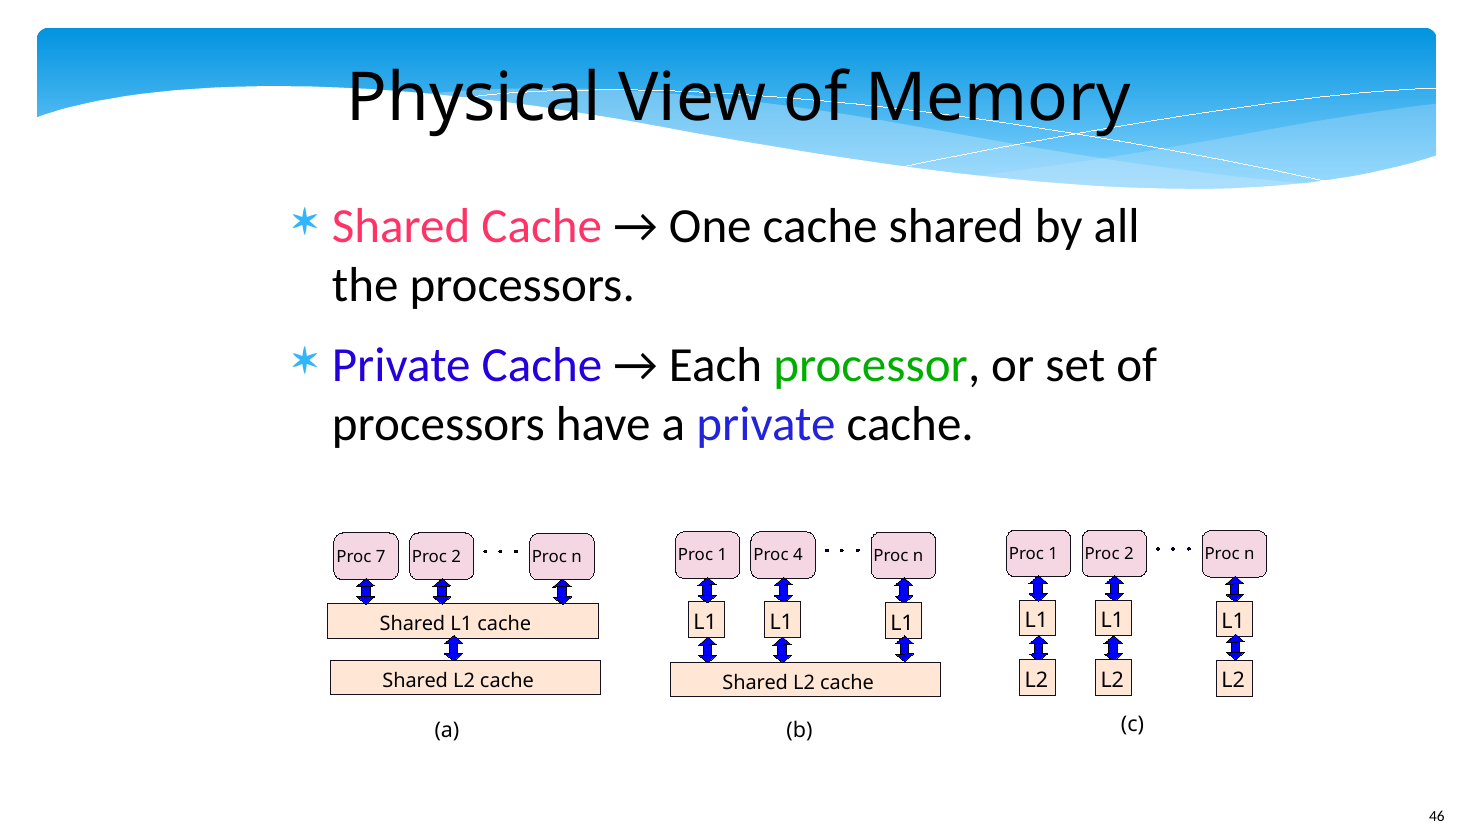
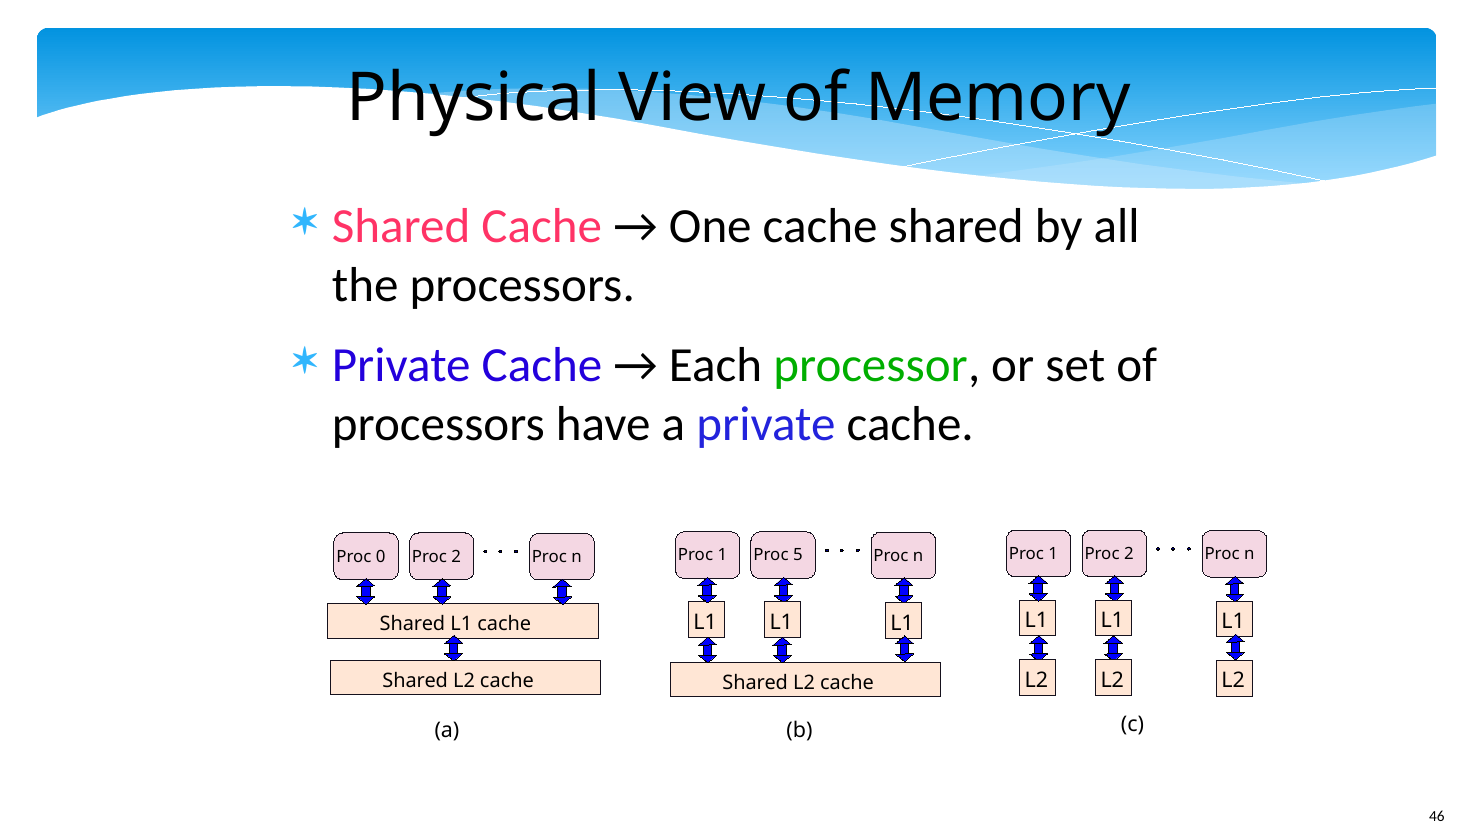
7: 7 -> 0 (381, 557)
4: 4 -> 5 (798, 555)
